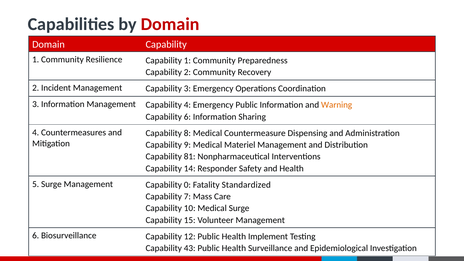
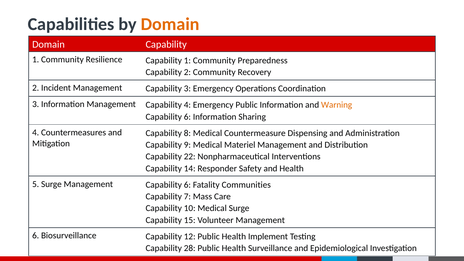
Domain colour: red -> orange (170, 24)
81: 81 -> 22 (190, 157)
Management Capability 0: 0 -> 6 (187, 185)
Standardized: Standardized -> Communities (246, 185)
43: 43 -> 28 (190, 248)
